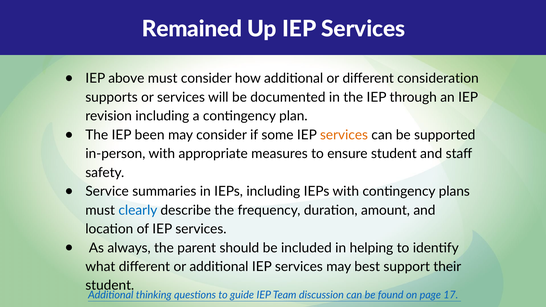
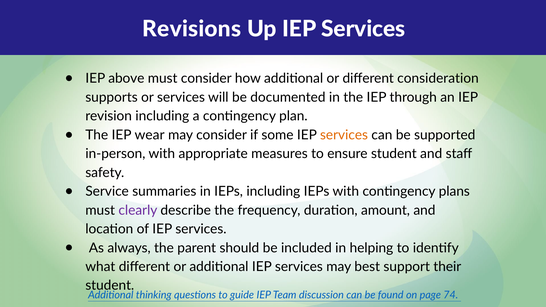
Remained: Remained -> Revisions (192, 29)
been: been -> wear (150, 135)
clearly colour: blue -> purple (138, 210)
17: 17 -> 74 (451, 295)
